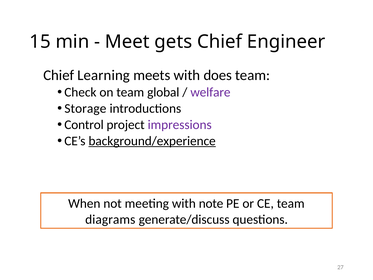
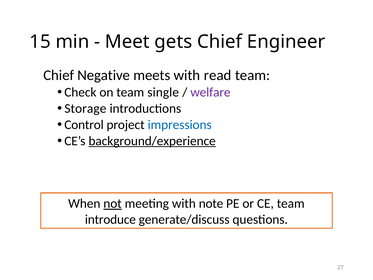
Learning: Learning -> Negative (104, 75)
does: does -> read (218, 75)
global: global -> single (163, 92)
impressions colour: purple -> blue (180, 125)
not underline: none -> present (113, 203)
diagrams: diagrams -> introduce (110, 219)
